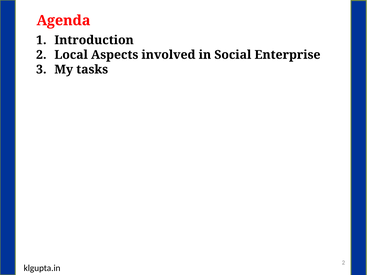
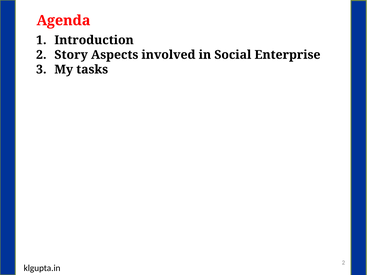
Local: Local -> Story (71, 55)
